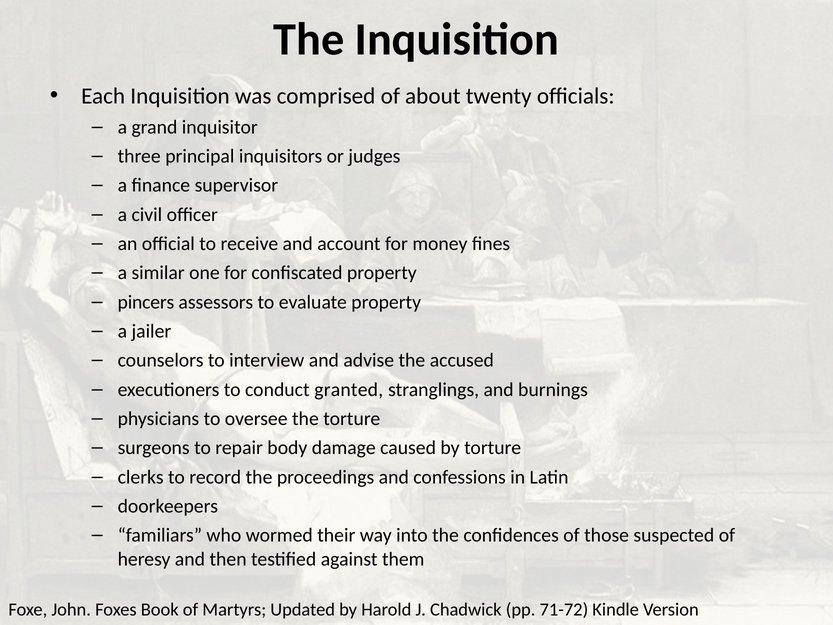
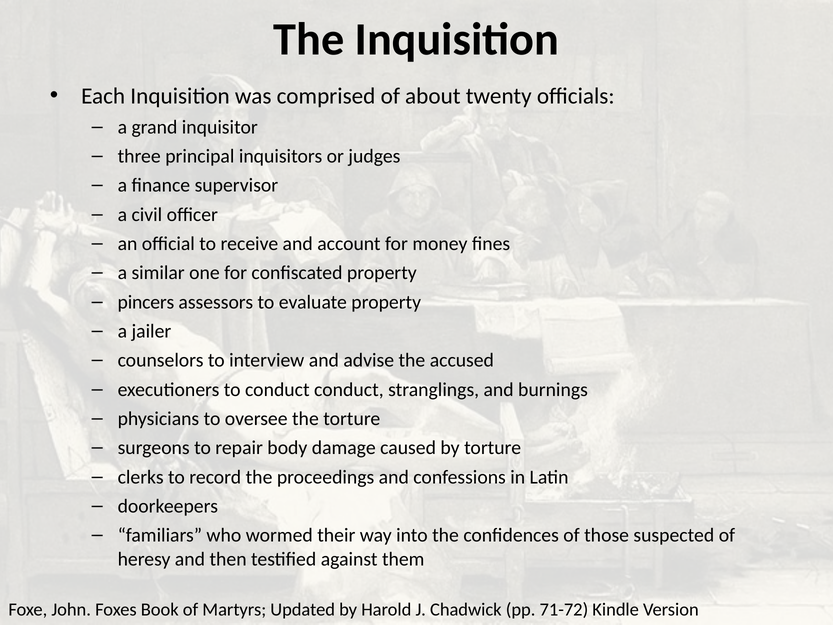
conduct granted: granted -> conduct (349, 389)
